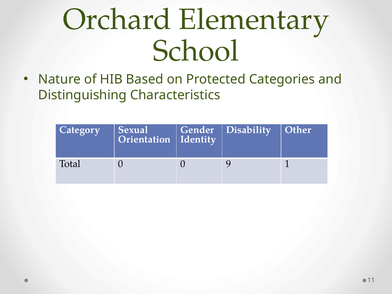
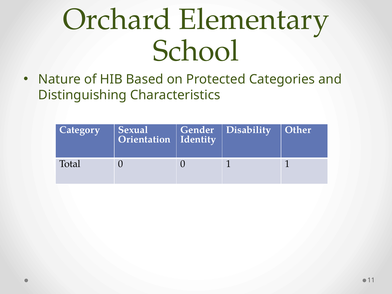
0 9: 9 -> 1 (228, 164)
